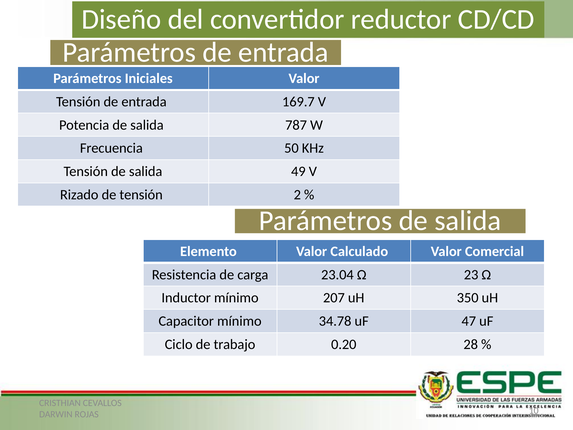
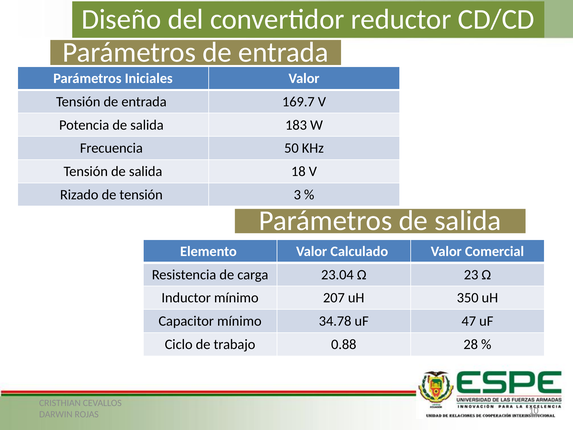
787: 787 -> 183 (296, 125)
49: 49 -> 18 (298, 171)
2: 2 -> 3 (297, 195)
0.20: 0.20 -> 0.88 (344, 344)
